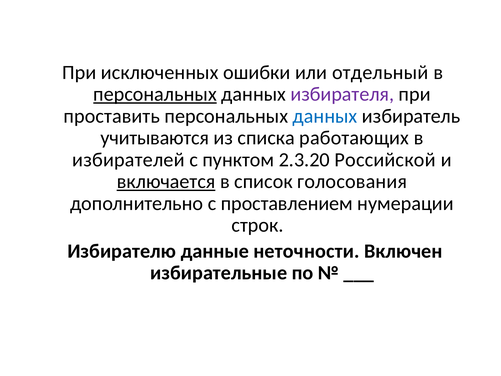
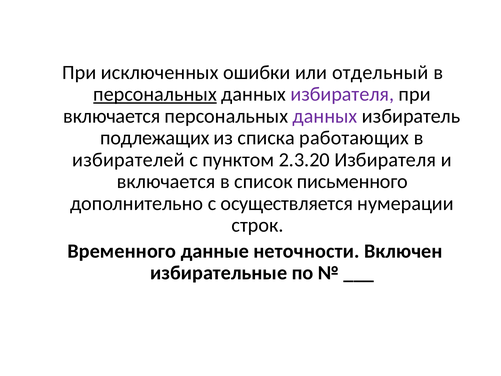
проставить: проставить -> включается (112, 116)
данных colour: blue -> purple (325, 116)
учитываются: учитываются -> подлежащих (155, 138)
2.3.20 Российской: Российской -> Избирателя (385, 160)
включается underline: present -> none (166, 181)
голосования: голосования -> письменного (352, 181)
проставлением: проставлением -> осуществляется (287, 203)
Избирателю: Избирателю -> Временного (122, 251)
